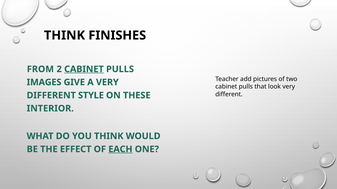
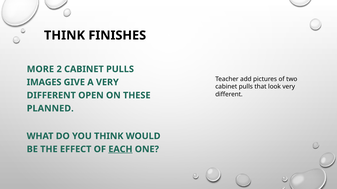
FROM: FROM -> MORE (40, 69)
CABINET underline: present -> none (84, 69)
STYLE: STYLE -> OPEN (91, 96)
INTERIOR: INTERIOR -> PLANNED (50, 109)
